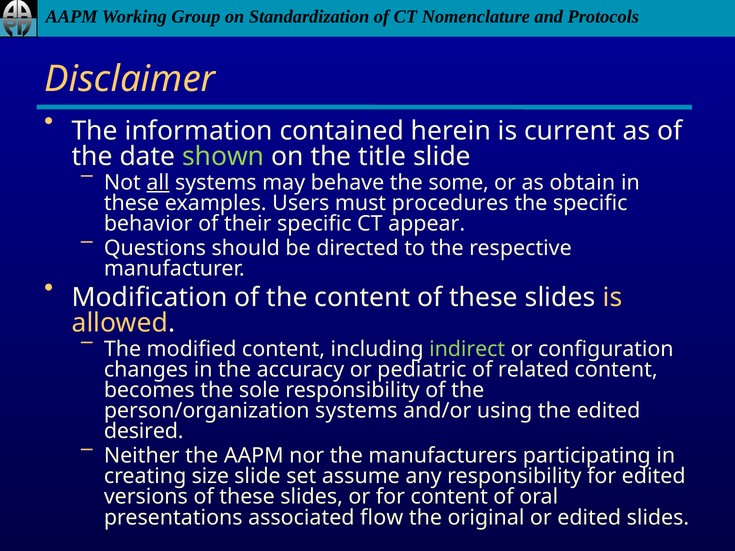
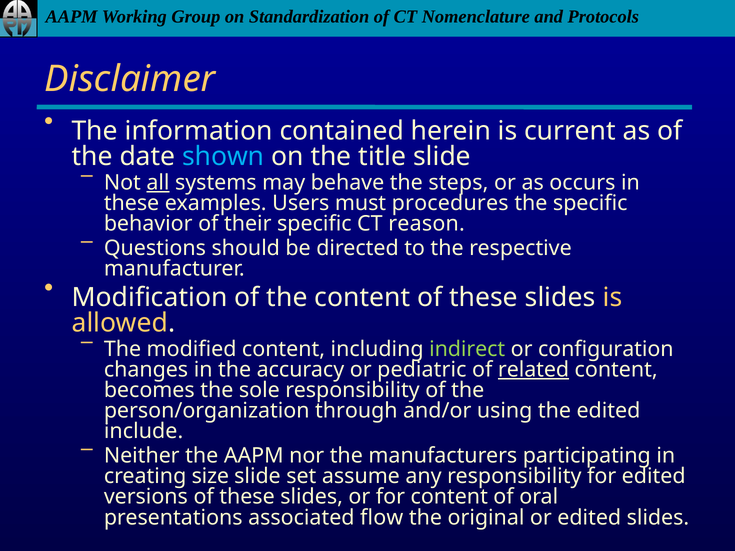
shown colour: light green -> light blue (223, 157)
some: some -> steps (458, 183)
obtain: obtain -> occurs (582, 183)
appear: appear -> reason (427, 224)
related underline: none -> present (534, 370)
person/organization systems: systems -> through (356, 411)
desired: desired -> include (144, 431)
